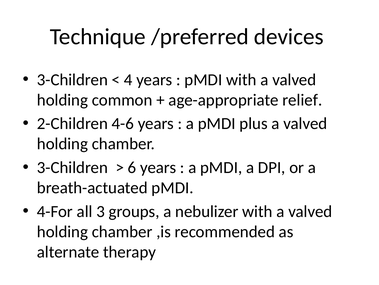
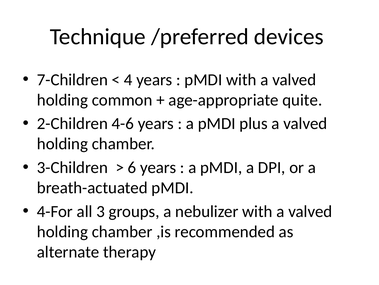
3-Children: 3-Children -> 7-Children (72, 80)
relief: relief -> quite (302, 100)
